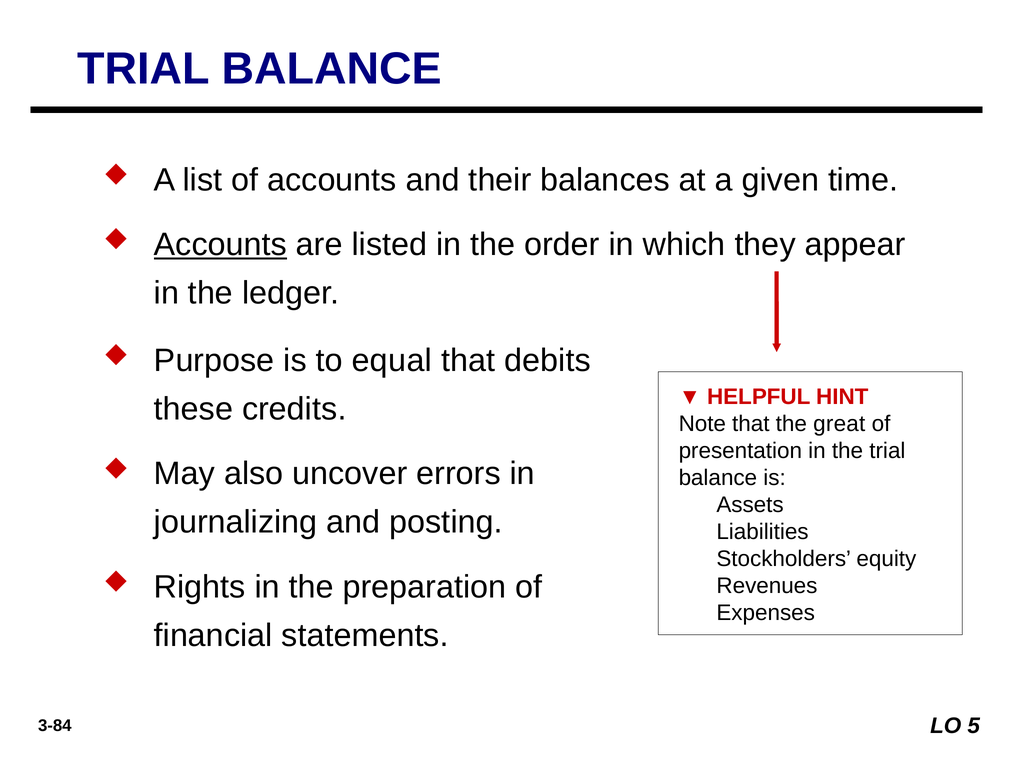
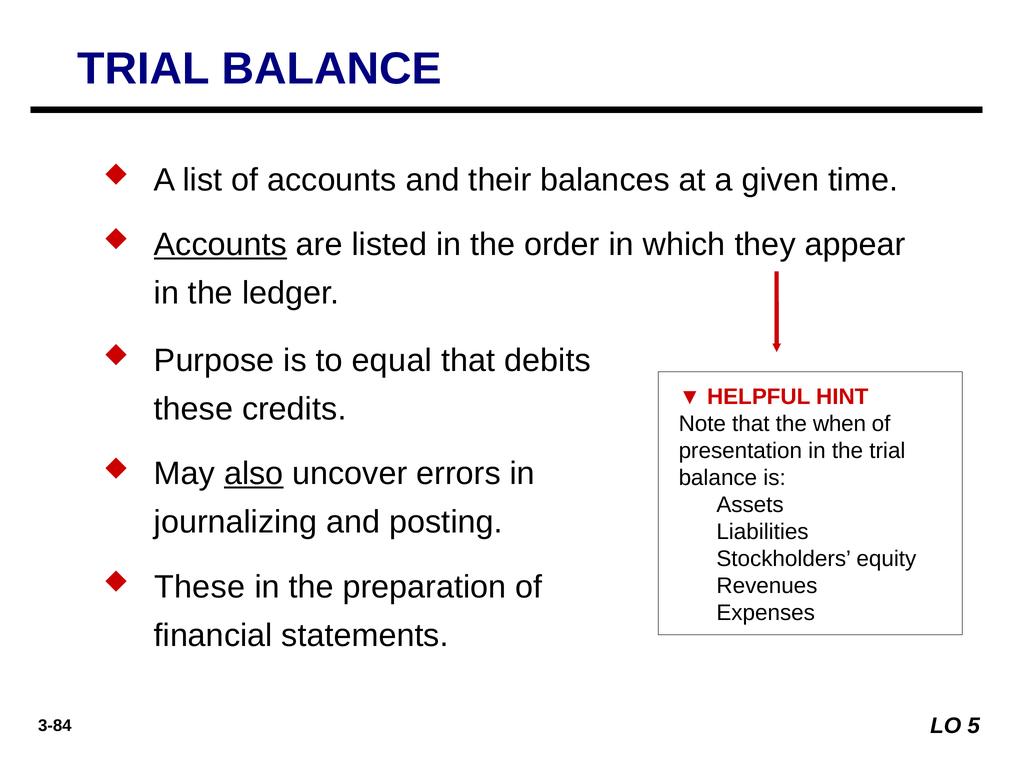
great: great -> when (839, 424)
also underline: none -> present (254, 474)
Rights: Rights -> These (200, 587)
